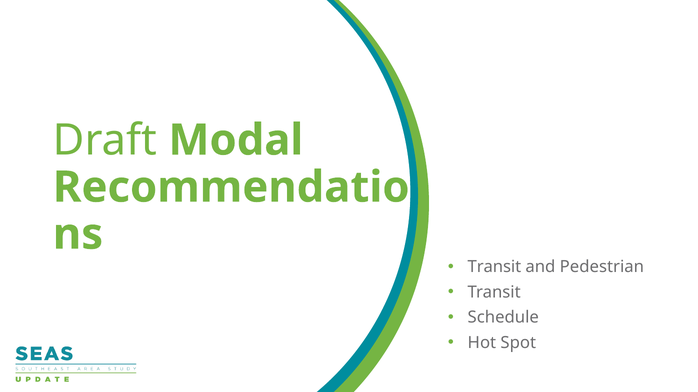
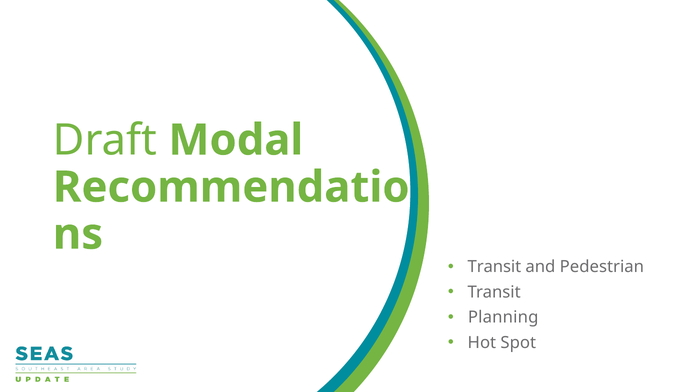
Schedule: Schedule -> Planning (503, 318)
